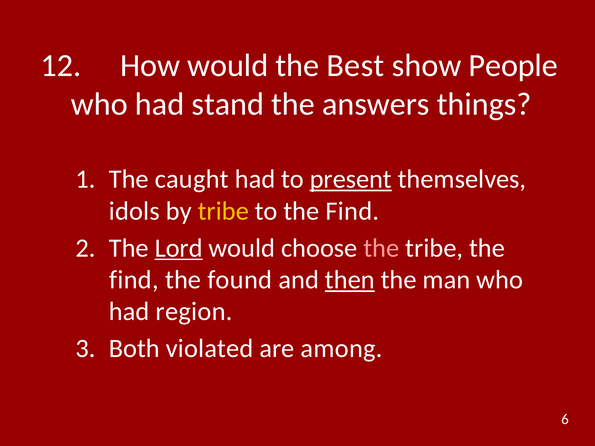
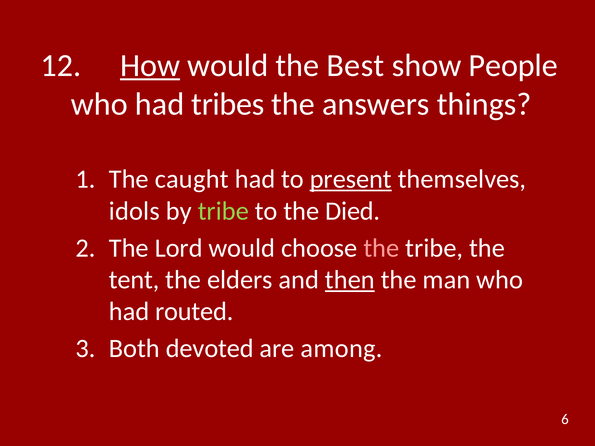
How underline: none -> present (150, 65)
stand: stand -> tribes (228, 104)
tribe colour: yellow -> light green (223, 211)
to the Find: Find -> Died (353, 211)
Lord underline: present -> none (179, 248)
find: find -> tent (134, 280)
found: found -> elders (240, 280)
region: region -> routed (194, 312)
violated: violated -> devoted (210, 349)
